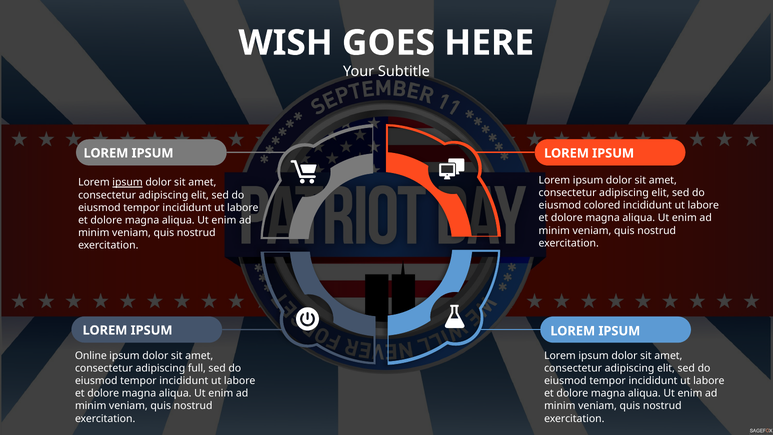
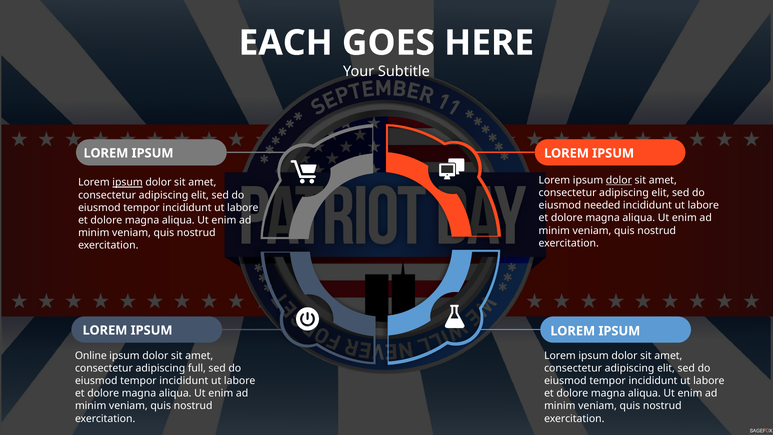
WISH: WISH -> EACH (286, 43)
dolor underline: none -> present (619, 180)
colored: colored -> needed (602, 205)
